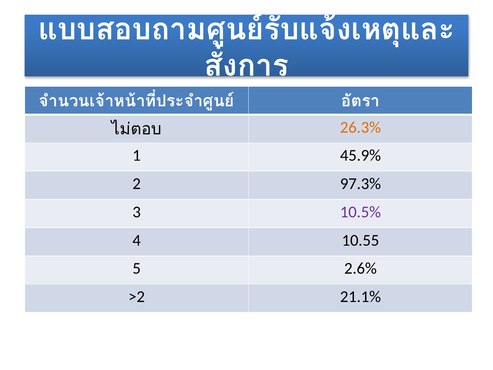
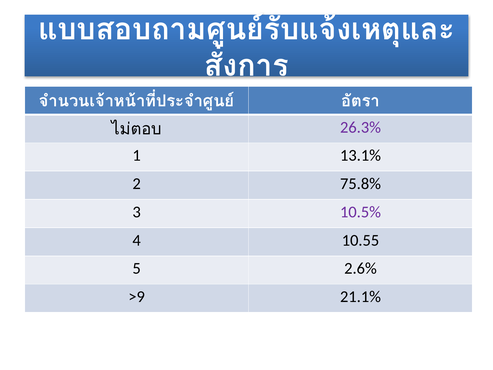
26.3% colour: orange -> purple (360, 127)
45.9%: 45.9% -> 13.1% (360, 155)
97.3%: 97.3% -> 75.8% (360, 184)
>2: >2 -> >9 (137, 297)
